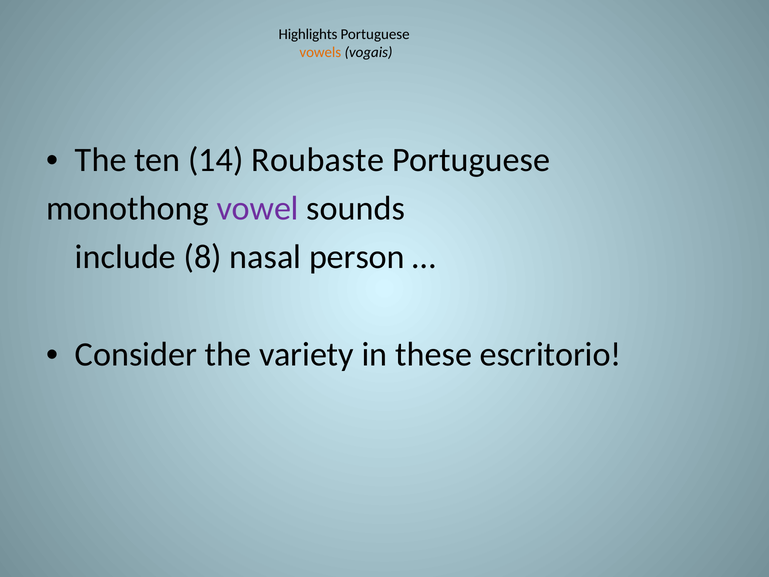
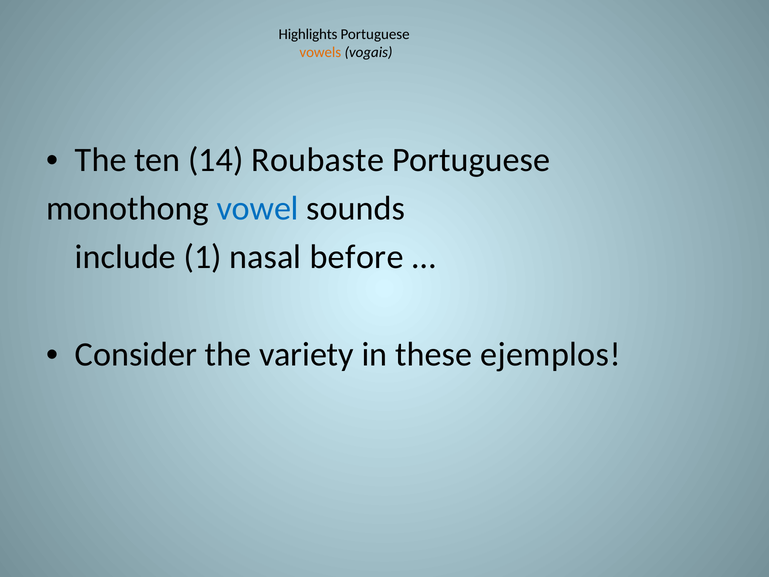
vowel colour: purple -> blue (258, 208)
8: 8 -> 1 (203, 257)
person: person -> before (357, 257)
escritorio: escritorio -> ejemplos (550, 354)
